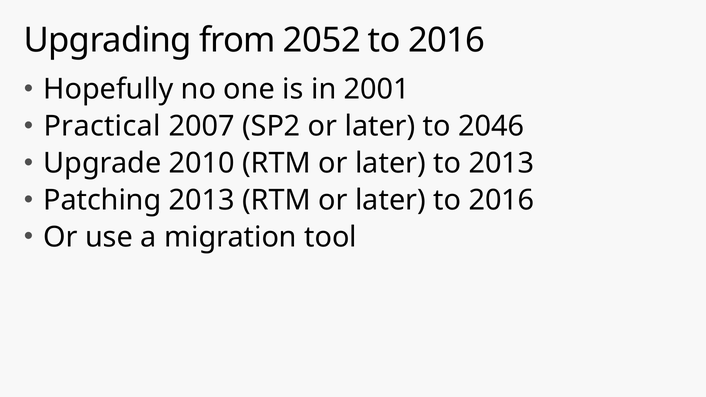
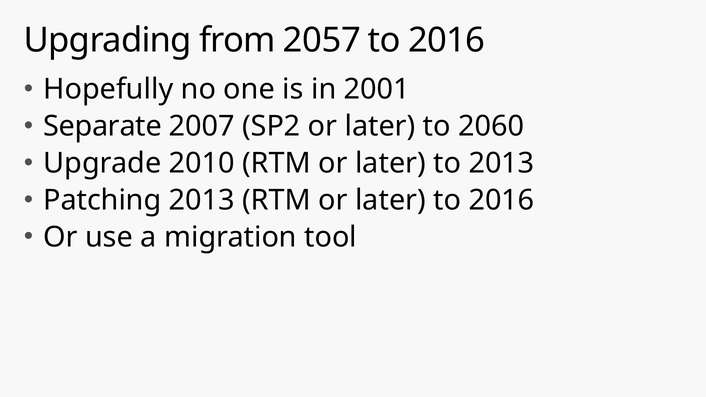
2052: 2052 -> 2057 (322, 40)
Practical: Practical -> Separate (102, 126)
2046: 2046 -> 2060 (491, 126)
